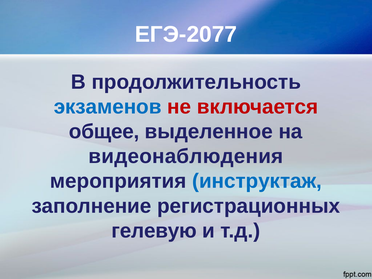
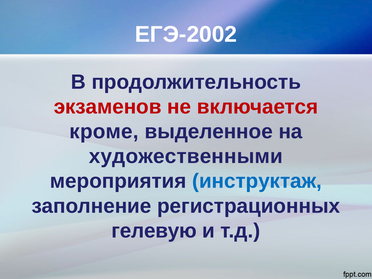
ЕГЭ-2077: ЕГЭ-2077 -> ЕГЭ-2002 (186, 34)
экзаменов colour: blue -> red (108, 107)
общее: общее -> кроме (104, 132)
видеонаблюдения: видеонаблюдения -> художественными (186, 156)
